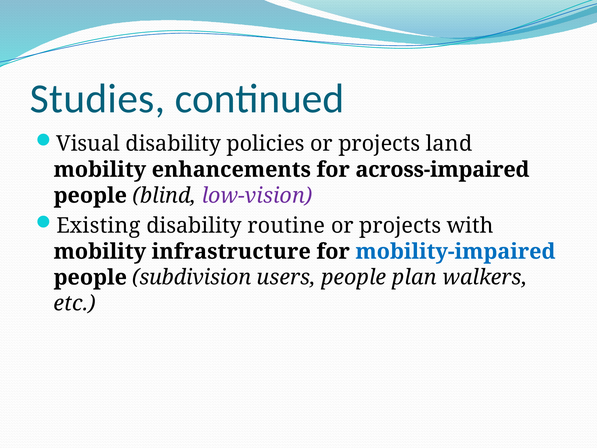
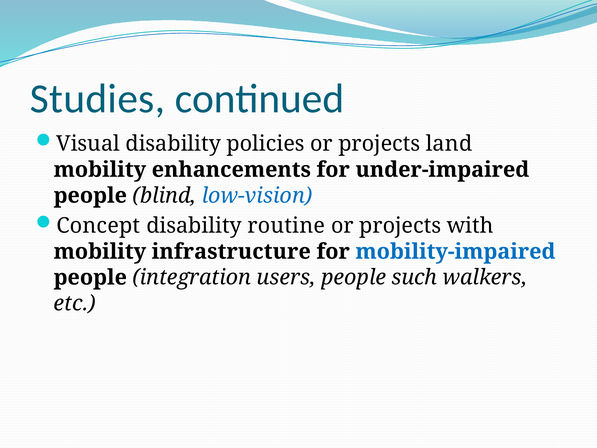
across-impaired: across-impaired -> under-impaired (442, 170)
low-vision colour: purple -> blue (257, 195)
Existing: Existing -> Concept (98, 226)
subdivision: subdivision -> integration (192, 277)
plan: plan -> such (414, 277)
